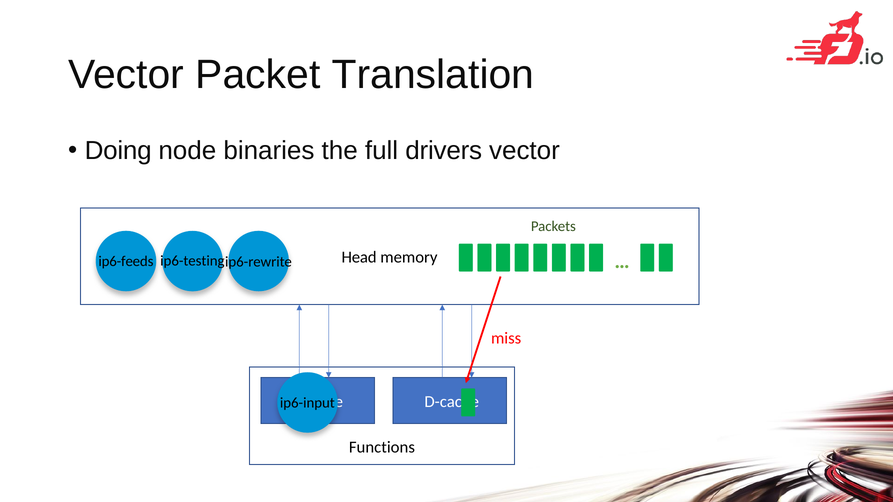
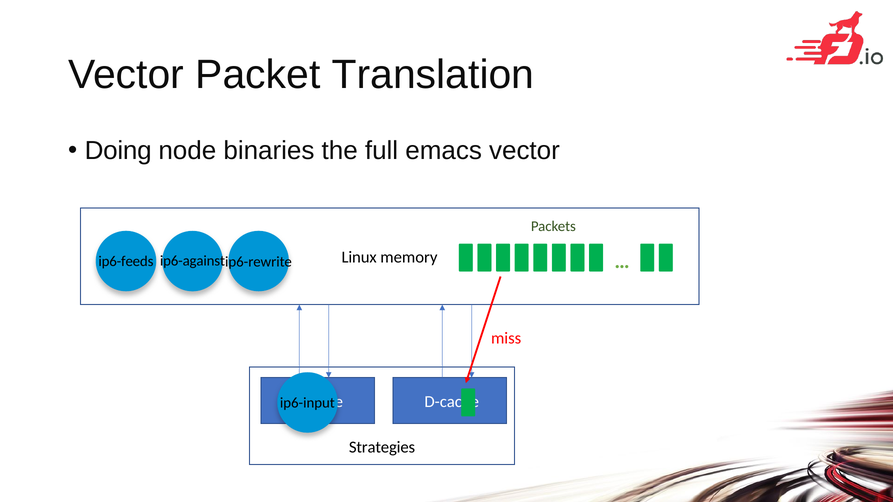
drivers: drivers -> emacs (444, 151)
Head: Head -> Linux (359, 258)
ip6-testing: ip6-testing -> ip6-against (192, 261)
Functions: Functions -> Strategies (382, 447)
